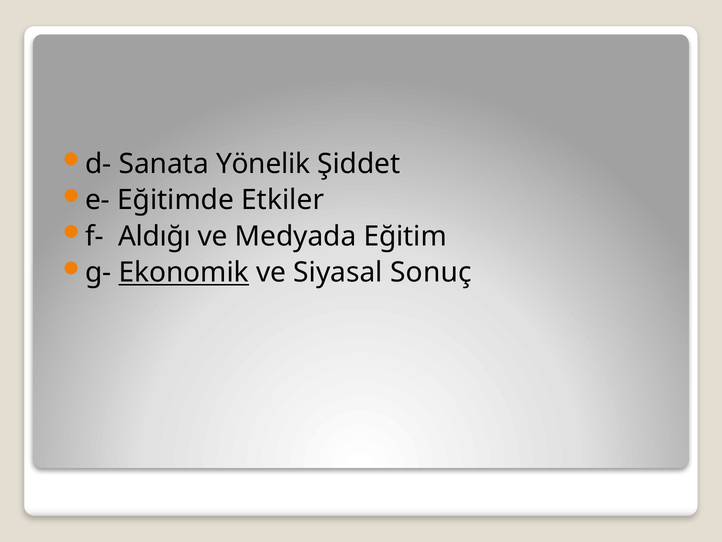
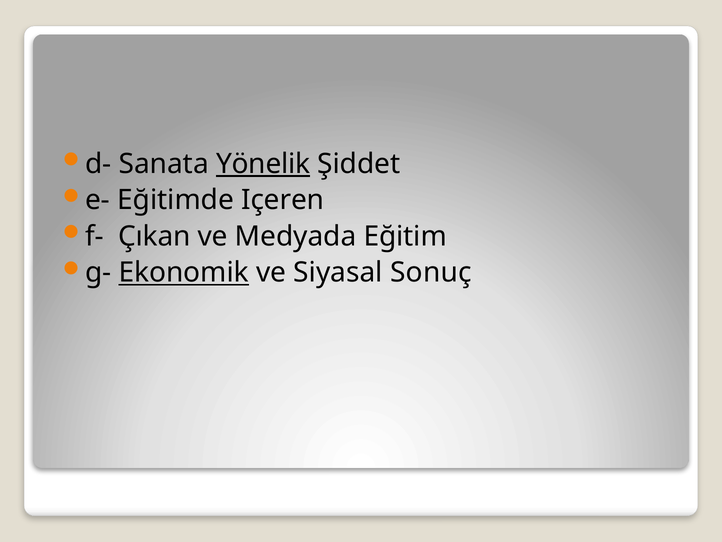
Yönelik underline: none -> present (263, 164)
Etkiler: Etkiler -> Içeren (283, 200)
Aldığı: Aldığı -> Çıkan (154, 236)
